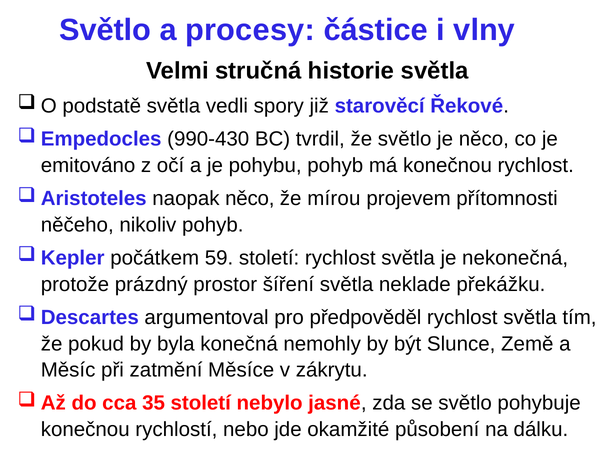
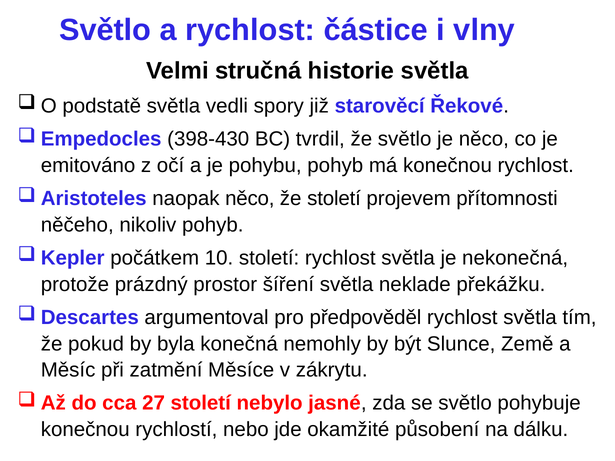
a procesy: procesy -> rychlost (250, 30)
990-430: 990-430 -> 398-430 (208, 139)
že mírou: mírou -> století (334, 199)
59: 59 -> 10 (219, 258)
35: 35 -> 27 (154, 403)
